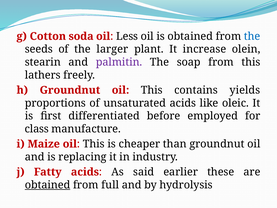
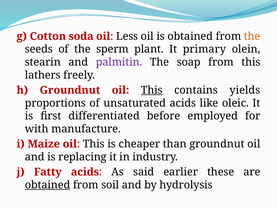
the colour: blue -> orange (252, 36)
larger: larger -> sperm (112, 49)
increase: increase -> primary (204, 49)
This underline: none -> present (152, 90)
class: class -> with (37, 129)
full: full -> soil (110, 185)
